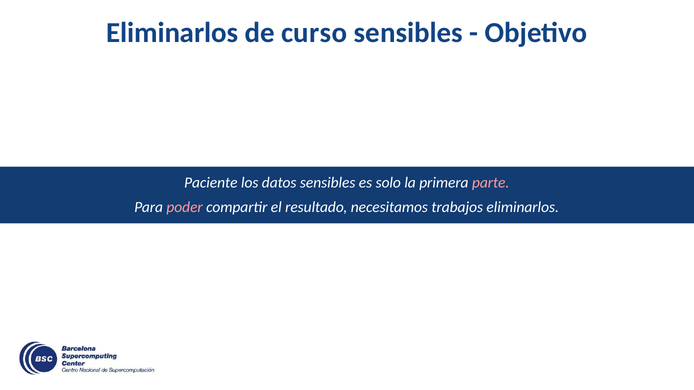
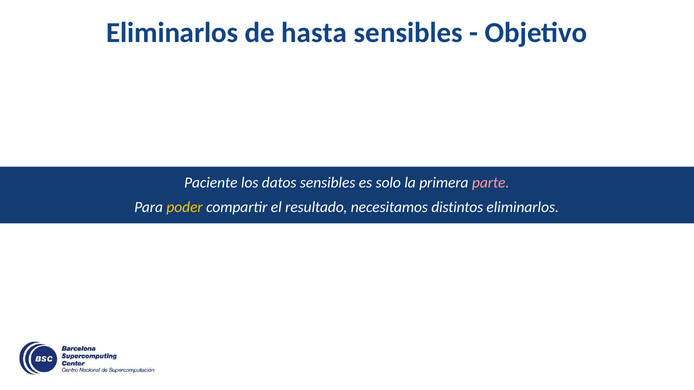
curso: curso -> hasta (314, 33)
poder colour: pink -> yellow (185, 207)
trabajos: trabajos -> distintos (457, 207)
